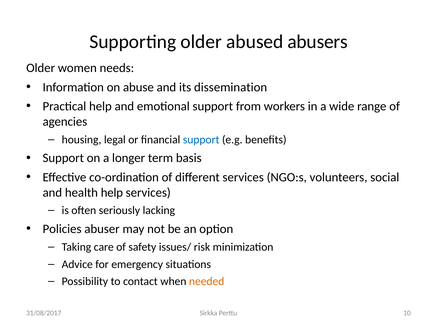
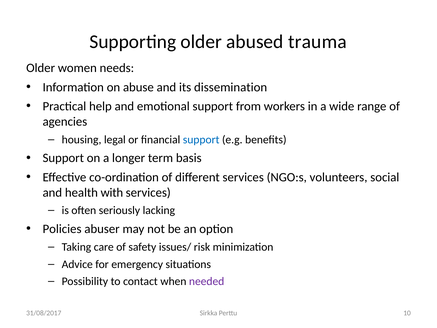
abusers: abusers -> trauma (317, 42)
health help: help -> with (112, 192)
needed colour: orange -> purple (207, 281)
